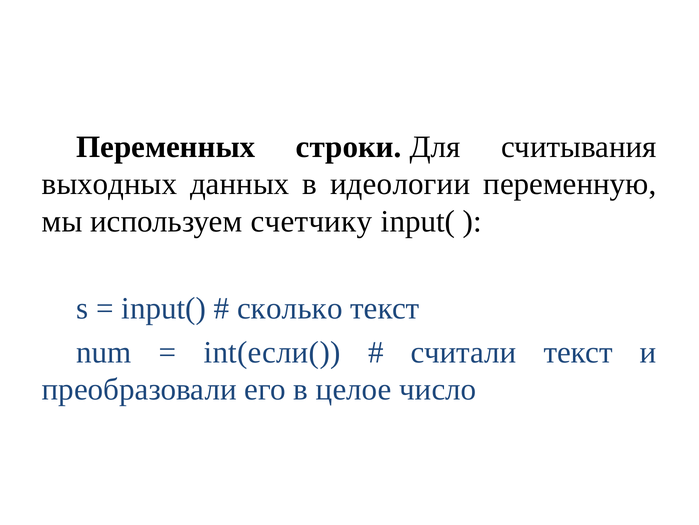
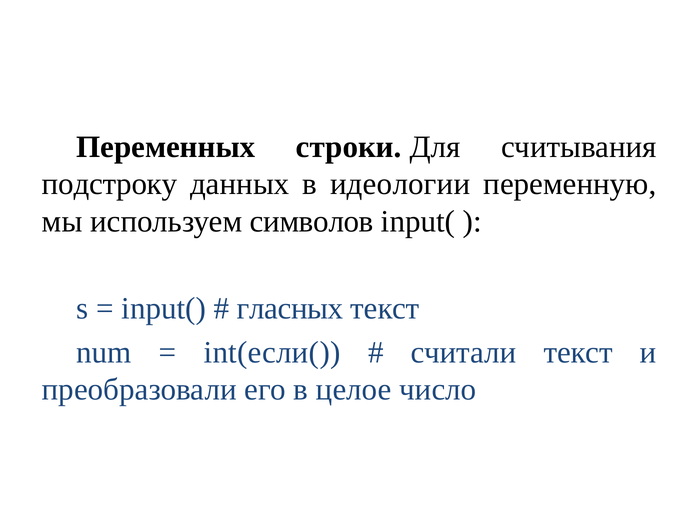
выходных: выходных -> подстроку (110, 184)
счетчику: счетчику -> символов (312, 221)
сколько: сколько -> гласных (290, 308)
